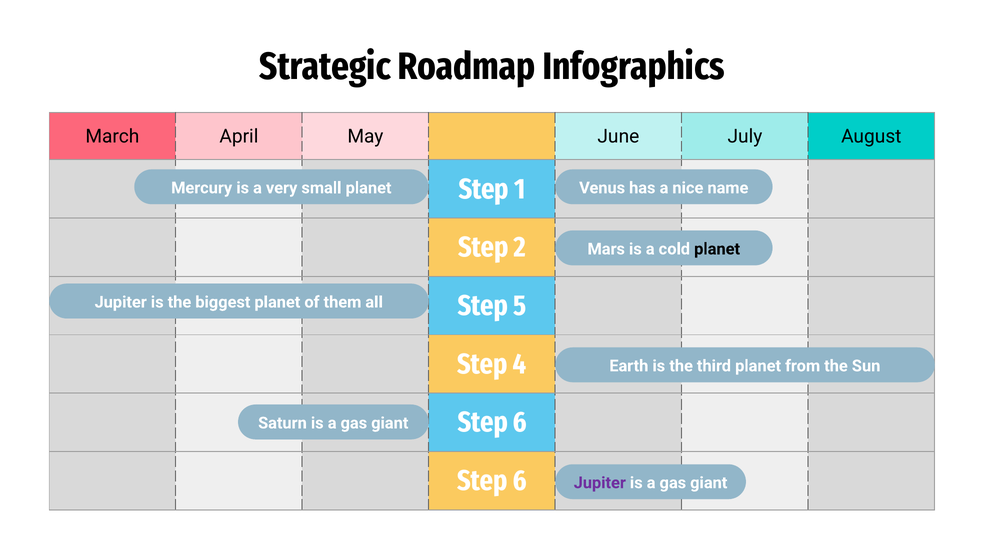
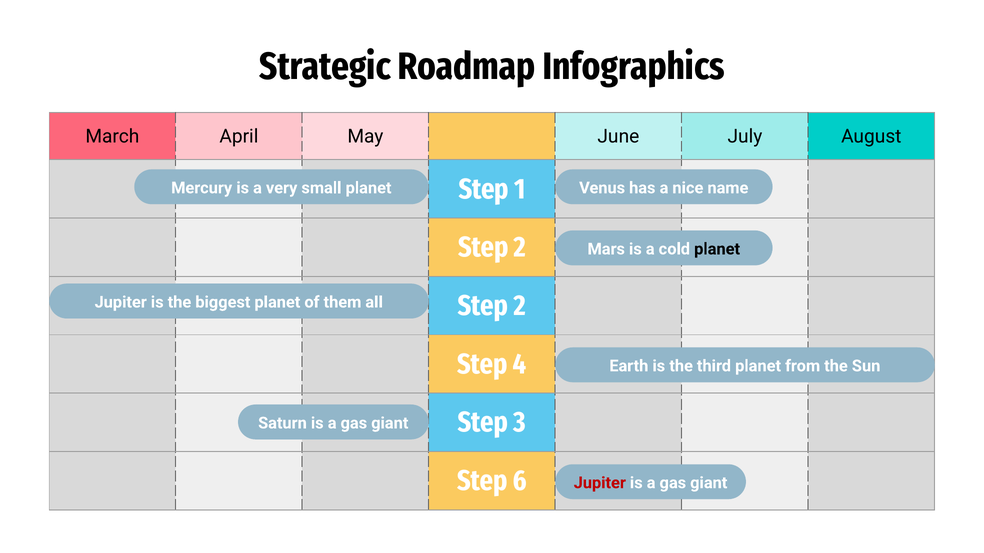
5: 5 -> 2 (520, 306)
6: 6 -> 3 (520, 423)
Jupiter colour: purple -> red (600, 483)
